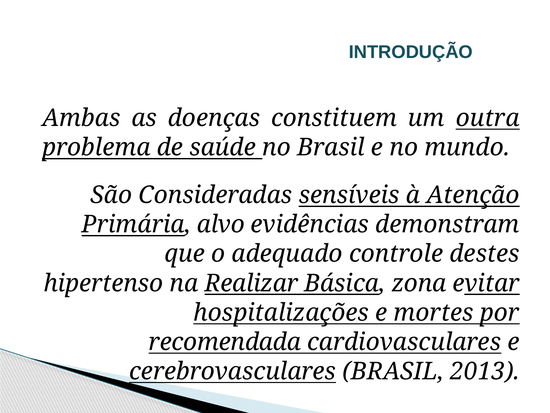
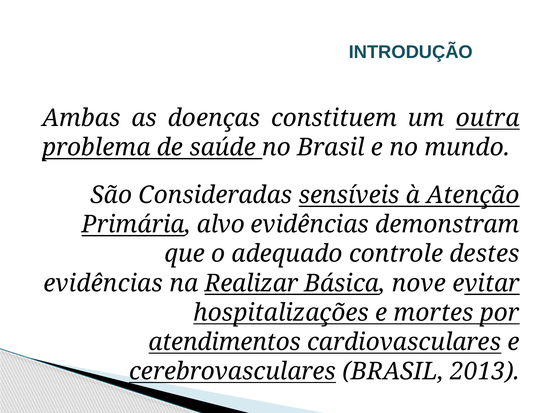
hipertenso: hipertenso -> evidências (103, 283)
zona: zona -> nove (419, 283)
recomendada: recomendada -> atendimentos (225, 342)
